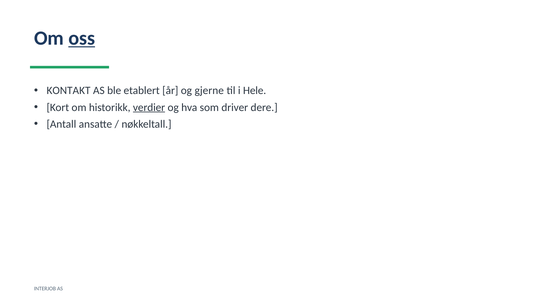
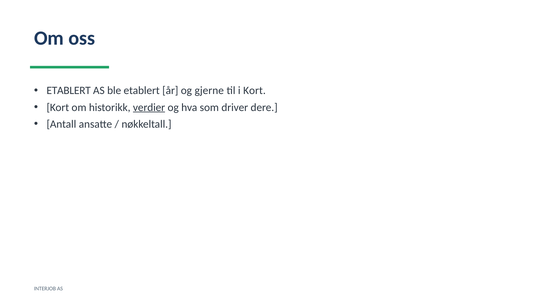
oss underline: present -> none (82, 38)
KONTAKT: KONTAKT -> ETABLERT (69, 91)
i Hele: Hele -> Kort (255, 91)
